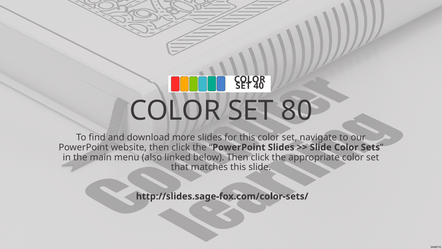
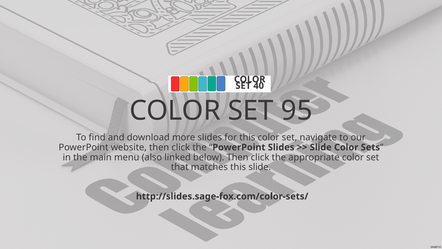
80: 80 -> 95 (297, 110)
